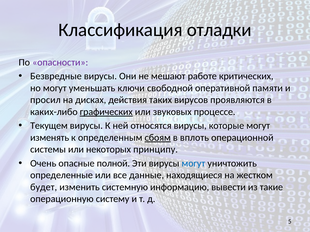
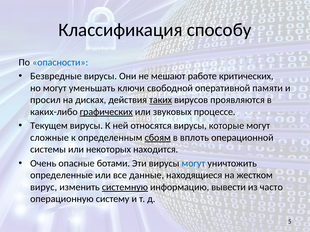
отладки: отладки -> способу (219, 30)
опасности colour: purple -> blue (60, 62)
таких underline: none -> present (161, 100)
изменять: изменять -> сложные (50, 138)
принципу: принципу -> находится (156, 150)
полной: полной -> ботами (113, 164)
будет: будет -> вирус (44, 188)
системную underline: none -> present (125, 188)
такие: такие -> часто (271, 188)
